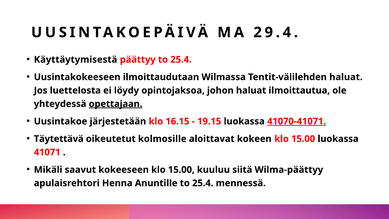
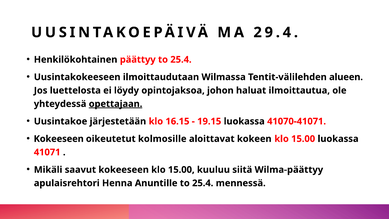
Käyttäytymisestä: Käyttäytymisestä -> Henkilökohtainen (76, 60)
Tentit-välilehden haluat: haluat -> alueen (346, 77)
41070-41071 underline: present -> none (297, 121)
Täytettävä: Täytettävä -> Kokeeseen (59, 139)
